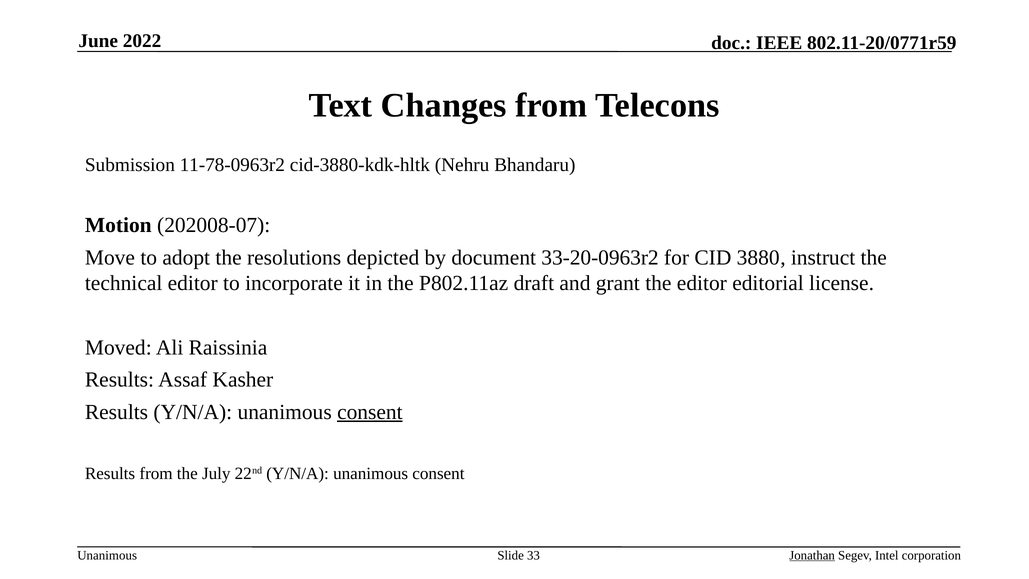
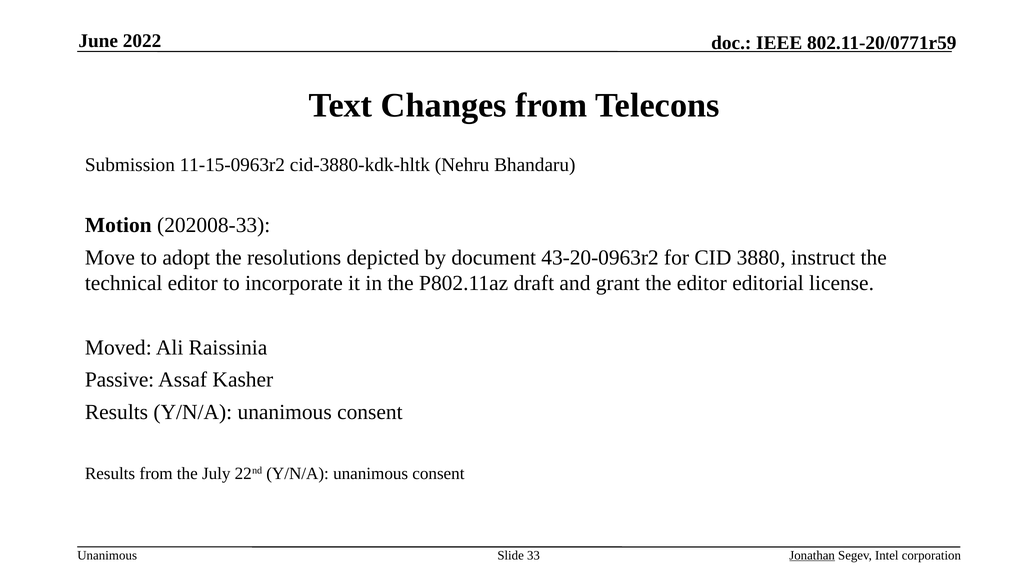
11-78-0963r2: 11-78-0963r2 -> 11-15-0963r2 (232, 165)
202008-07: 202008-07 -> 202008-33 (214, 225)
33-20-0963r2: 33-20-0963r2 -> 43-20-0963r2 (600, 257)
Results: Results -> Passive (120, 380)
consent underline: present -> none (370, 412)
